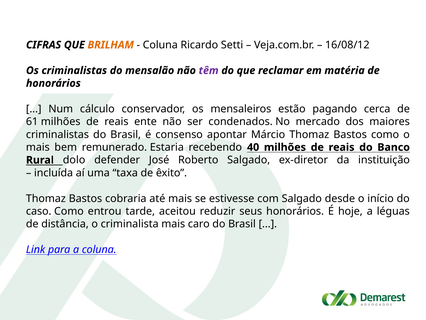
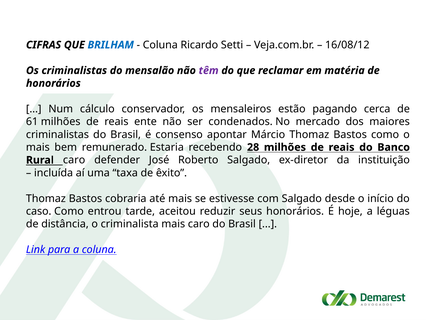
BRILHAM colour: orange -> blue (111, 45)
40: 40 -> 28 (253, 147)
Rural dolo: dolo -> caro (74, 160)
